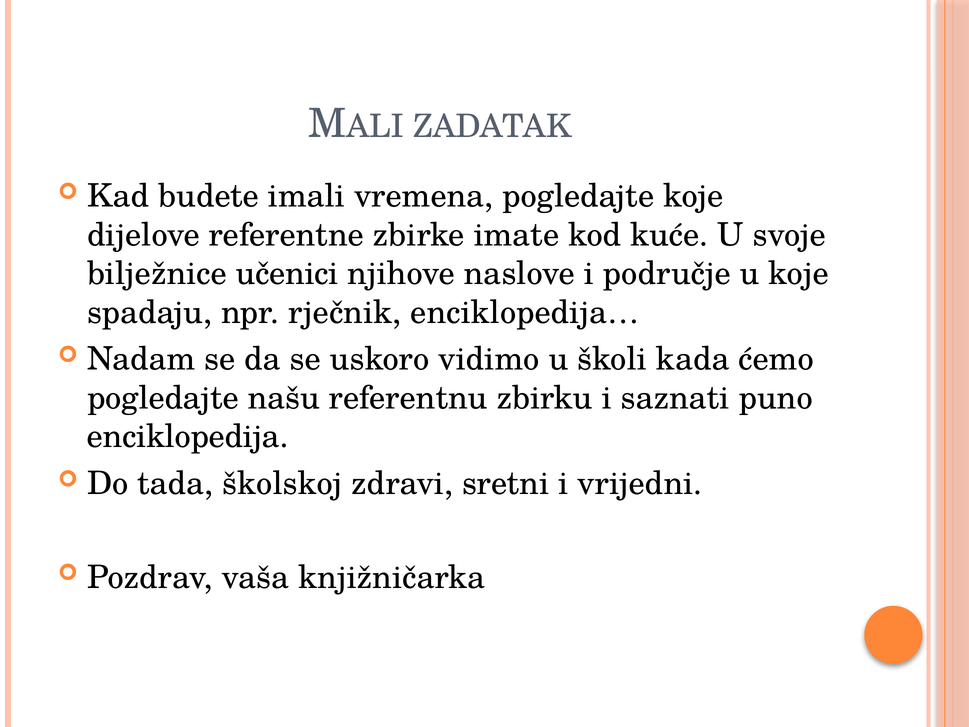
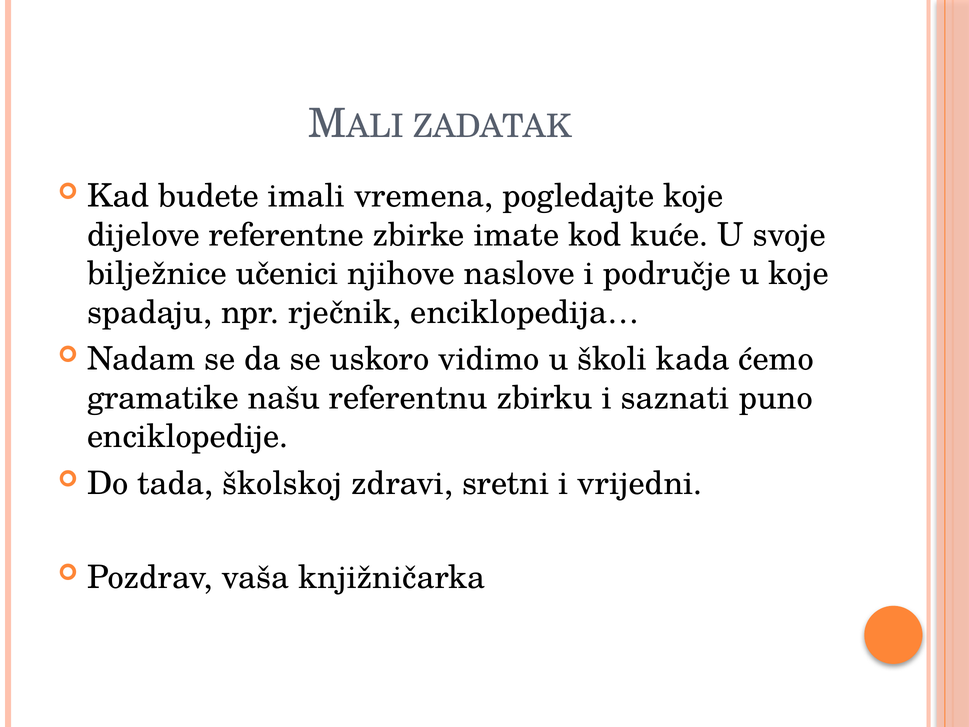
pogledajte: pogledajte -> gramatike (163, 398)
enciklopedija: enciklopedija -> enciklopedije (188, 437)
